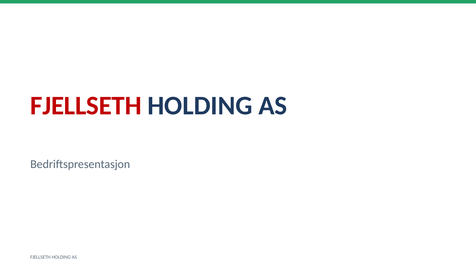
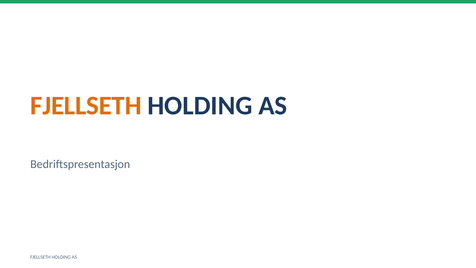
FJELLSETH colour: red -> orange (86, 106)
